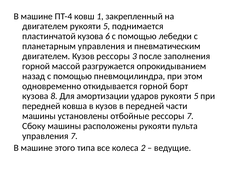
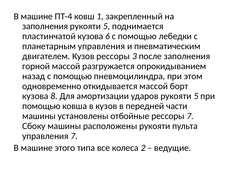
двигателем: двигателем -> заполнения (45, 26)
откидывается горной: горной -> массой (154, 86)
передней: передней -> помощью (41, 106)
